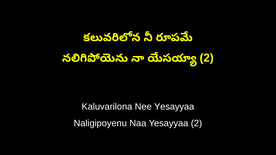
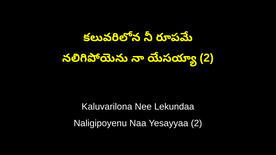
Nee Yesayyaa: Yesayyaa -> Lekundaa (174, 107)
